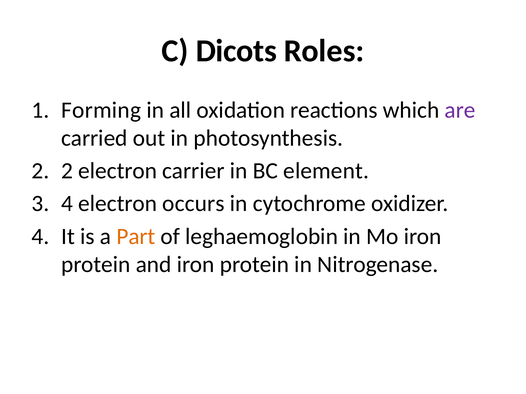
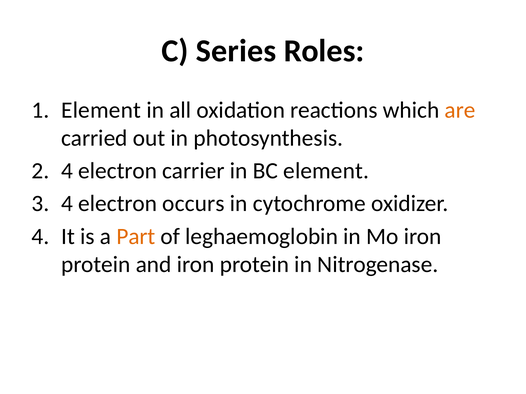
Dicots: Dicots -> Series (236, 51)
Forming: Forming -> Element (101, 110)
are colour: purple -> orange (460, 110)
2: 2 -> 4 (67, 171)
